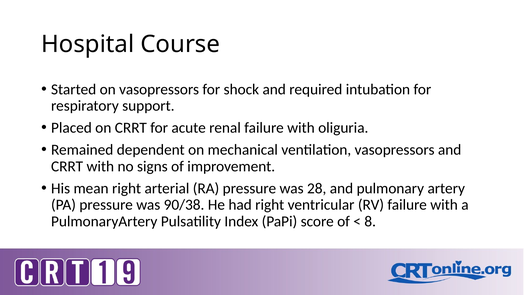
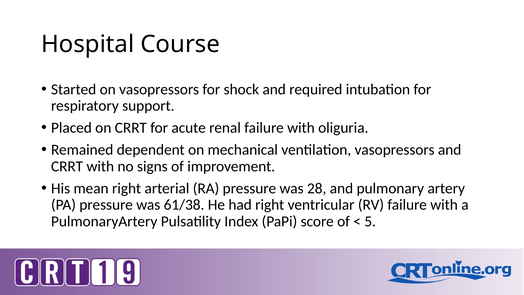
90/38: 90/38 -> 61/38 (184, 205)
8: 8 -> 5 (370, 221)
